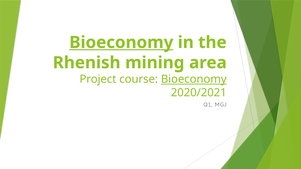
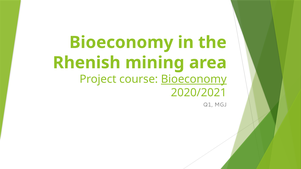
Bioeconomy underline: present -> none (121, 42)
